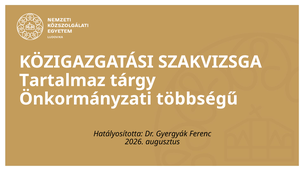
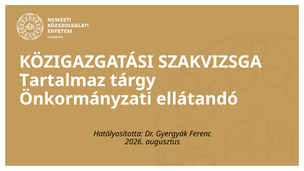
többségű: többségű -> ellátandó (197, 99)
